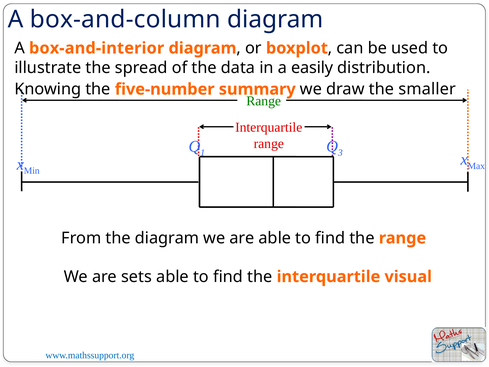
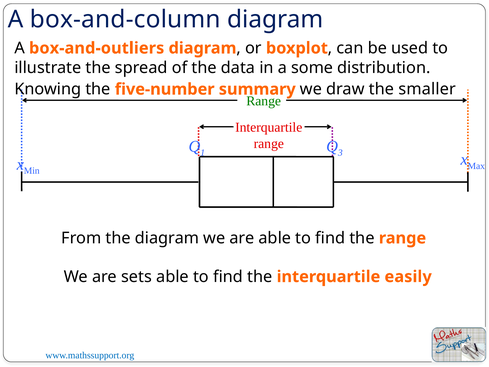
box-and-interior: box-and-interior -> box-and-outliers (97, 48)
easily: easily -> some (312, 68)
visual: visual -> easily (408, 277)
